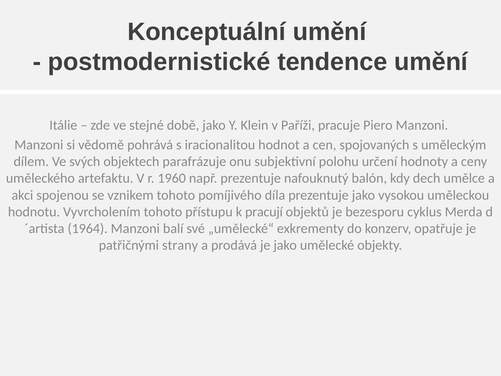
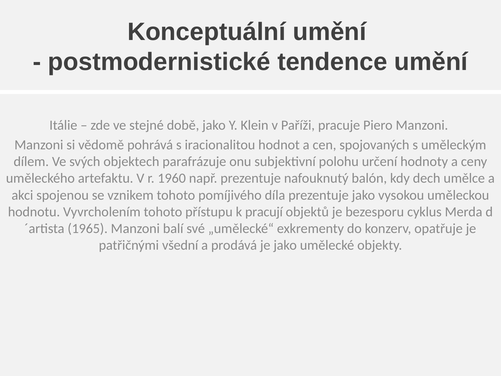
1964: 1964 -> 1965 (88, 228)
strany: strany -> všední (180, 245)
